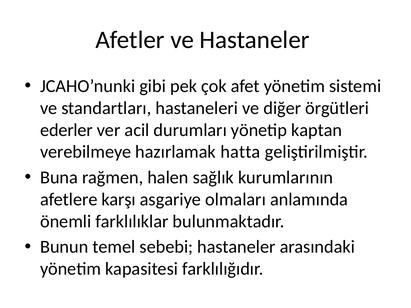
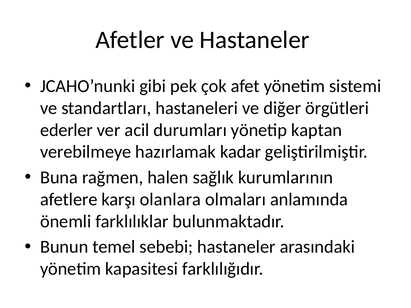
hatta: hatta -> kadar (241, 152)
asgariye: asgariye -> olanlara (170, 200)
